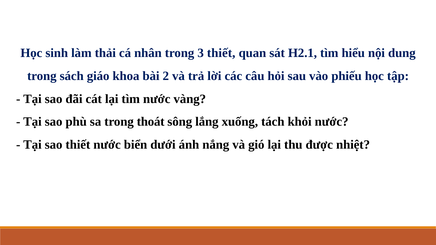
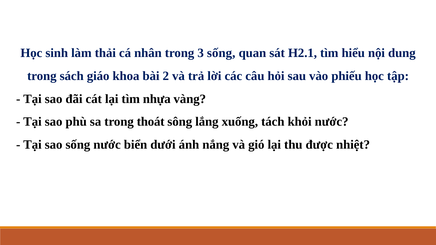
3 thiết: thiết -> sống (221, 53)
tìm nước: nước -> nhựa (157, 99)
sao thiết: thiết -> sống (78, 145)
